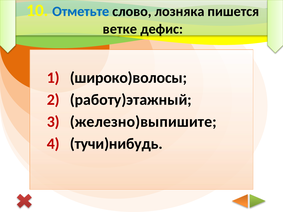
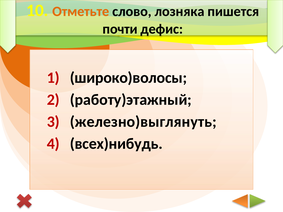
Отметьте colour: blue -> orange (81, 11)
ветке: ветке -> почти (120, 29)
железно)выпишите: железно)выпишите -> железно)выглянуть (143, 122)
тучи)нибудь: тучи)нибудь -> всех)нибудь (116, 144)
